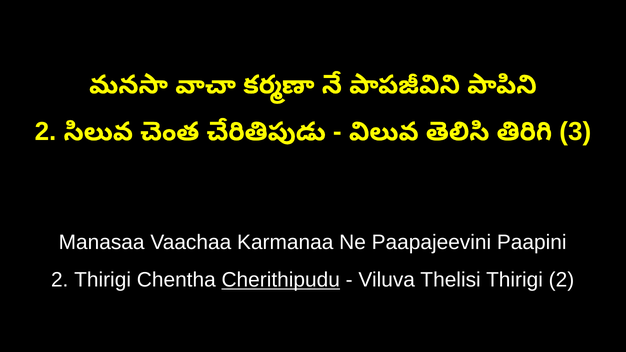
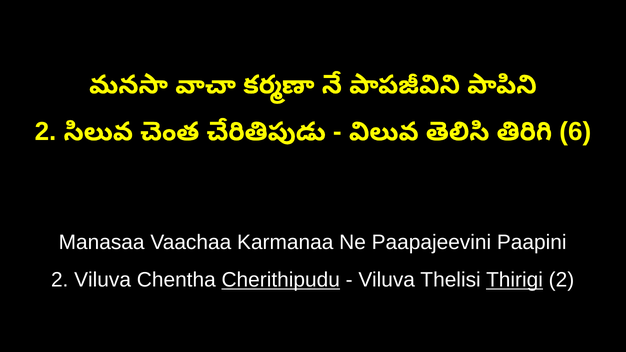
3: 3 -> 6 (575, 132)
2 Thirigi: Thirigi -> Viluva (103, 280)
Thirigi underline: none -> present (515, 280)
